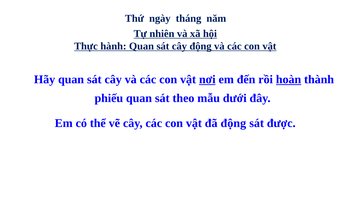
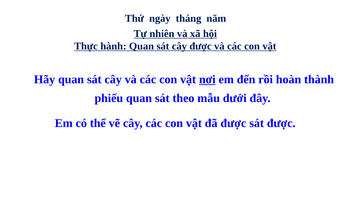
cây động: động -> được (201, 46)
hoàn underline: present -> none (289, 80)
đã động: động -> được (233, 123)
